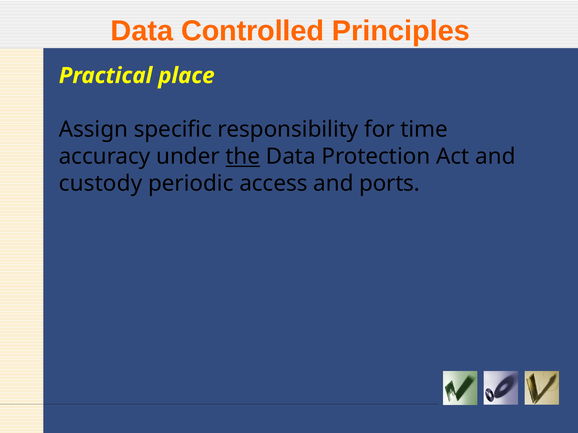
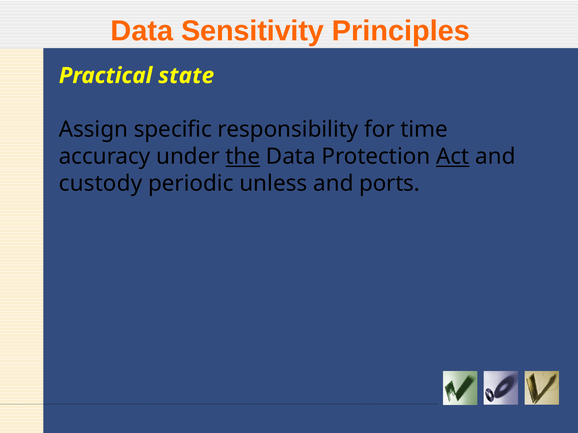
Controlled: Controlled -> Sensitivity (253, 31)
place: place -> state (186, 76)
Act underline: none -> present (453, 157)
access: access -> unless (273, 184)
